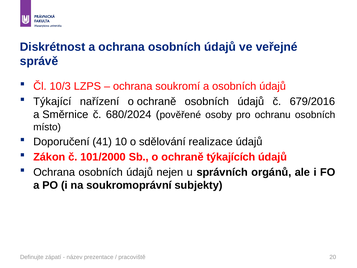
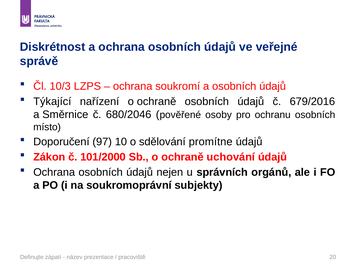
680/2024: 680/2024 -> 680/2046 (129, 114)
41: 41 -> 97 (102, 142)
realizace: realizace -> promítne (211, 142)
týkajících: týkajících -> uchování (231, 157)
